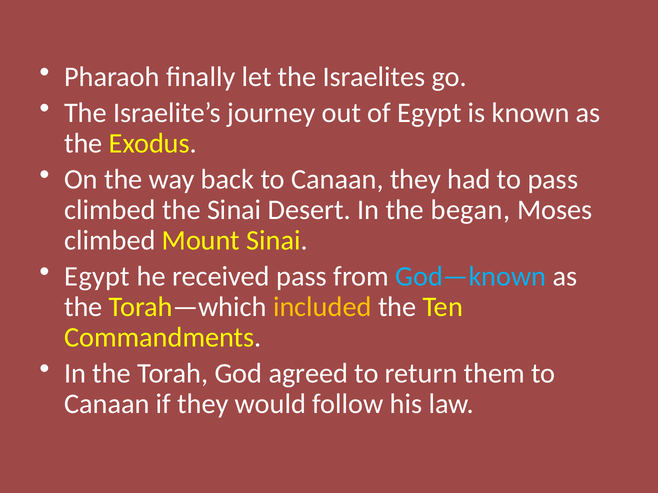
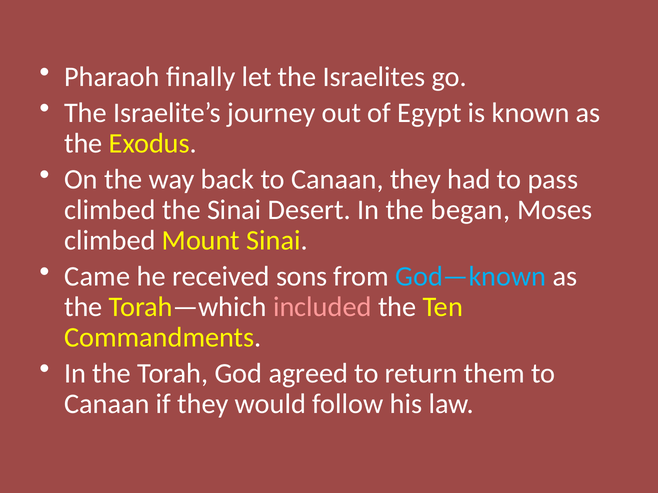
Egypt: Egypt -> Came (97, 277)
received pass: pass -> sons (302, 277)
included colour: yellow -> pink (322, 307)
